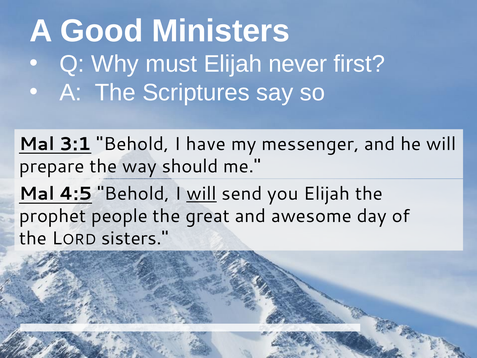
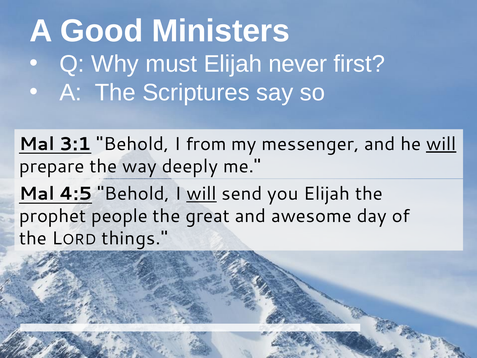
have: have -> from (206, 144)
will underline: none -> present (441, 144)
should: should -> deeply (190, 166)
sisters: sisters -> things (135, 238)
